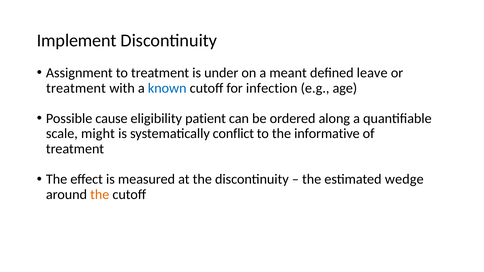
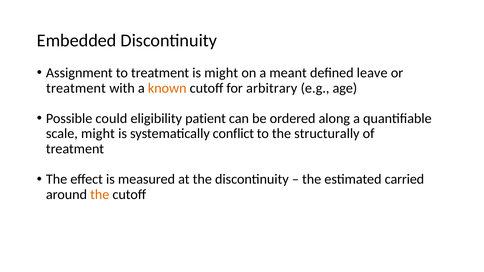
Implement: Implement -> Embedded (77, 41)
is under: under -> might (221, 73)
known colour: blue -> orange (167, 88)
infection: infection -> arbitrary (272, 88)
cause: cause -> could (111, 119)
informative: informative -> structurally (327, 134)
wedge: wedge -> carried (404, 179)
